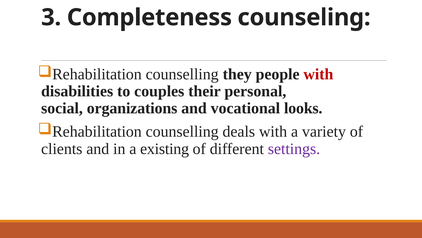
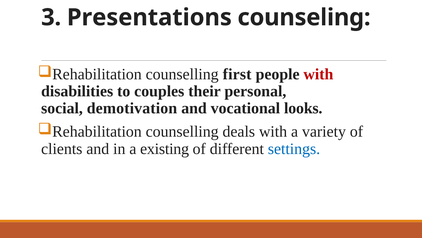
Completeness: Completeness -> Presentations (149, 17)
they: they -> first (237, 74)
organizations: organizations -> demotivation (132, 108)
settings colour: purple -> blue (294, 148)
